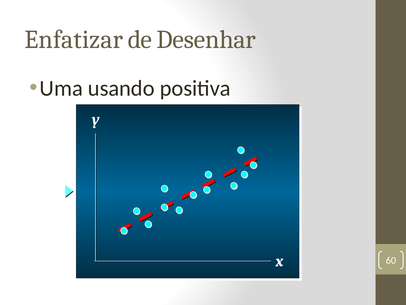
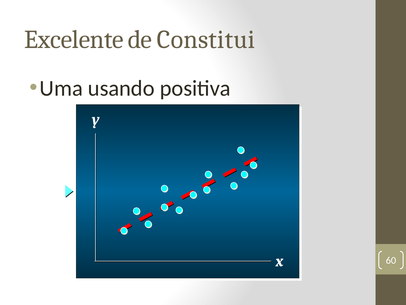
Enfatizar: Enfatizar -> Excelente (74, 39)
Desenhar: Desenhar -> Constitui (206, 39)
